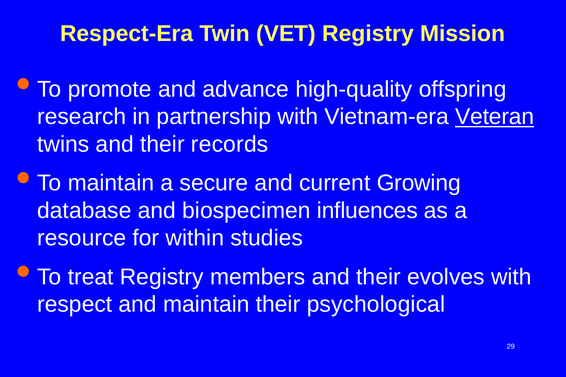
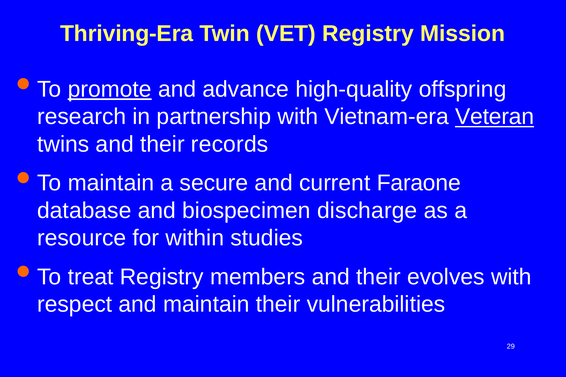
Respect-Era: Respect-Era -> Thriving-Era (127, 34)
promote underline: none -> present (110, 89)
Growing: Growing -> Faraone (419, 183)
influences: influences -> discharge (367, 211)
psychological: psychological -> vulnerabilities (376, 304)
